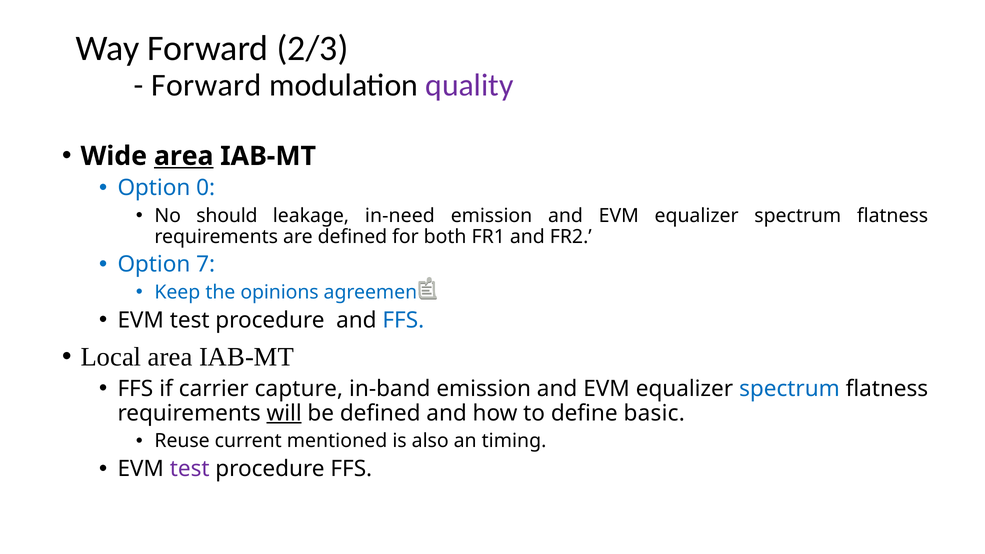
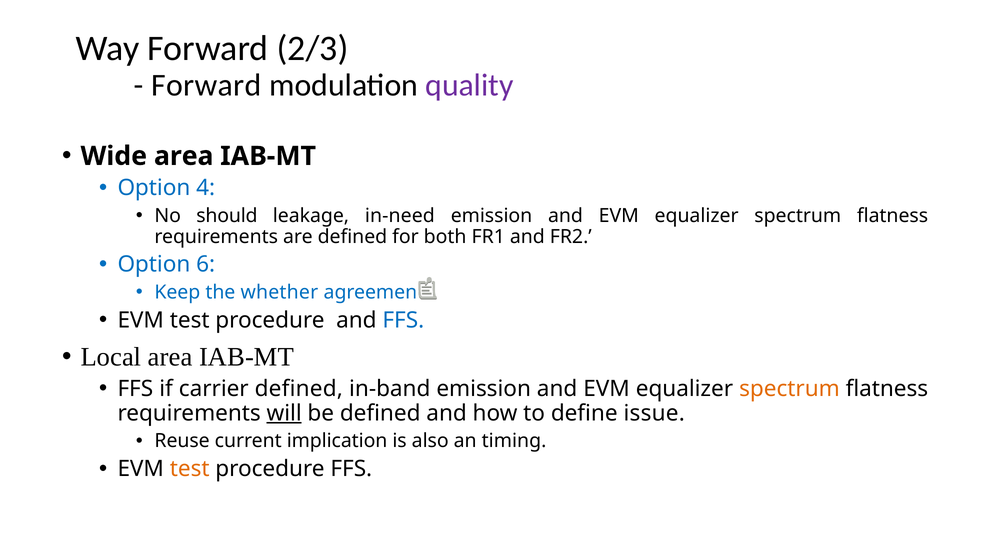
area underline: present -> none (184, 156)
0: 0 -> 4 (206, 188)
7: 7 -> 6 (206, 265)
opinions: opinions -> whether (279, 292)
carrier capture: capture -> defined (299, 389)
spectrum colour: blue -> orange (789, 389)
basic: basic -> issue (654, 413)
mentioned: mentioned -> implication (337, 441)
test colour: purple -> orange (190, 469)
